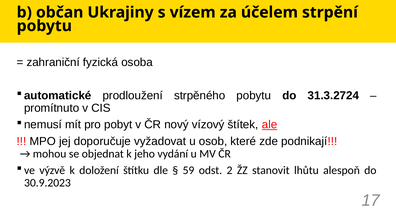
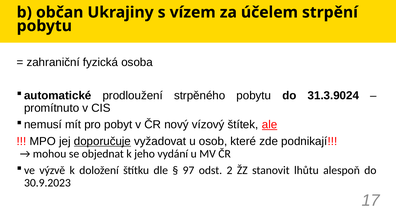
31.3.2724: 31.3.2724 -> 31.3.9024 (333, 95)
doporučuje underline: none -> present (102, 141)
59: 59 -> 97 (188, 170)
